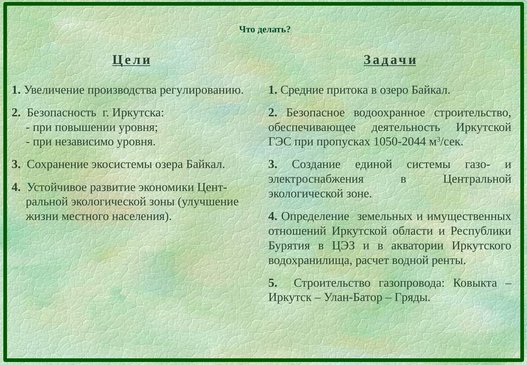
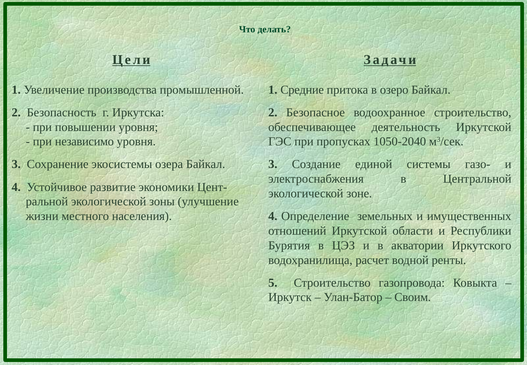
регулированию: регулированию -> промышленной (202, 90)
1050-2044: 1050-2044 -> 1050-2040 (400, 142)
Гряды: Гряды -> Своим (413, 297)
